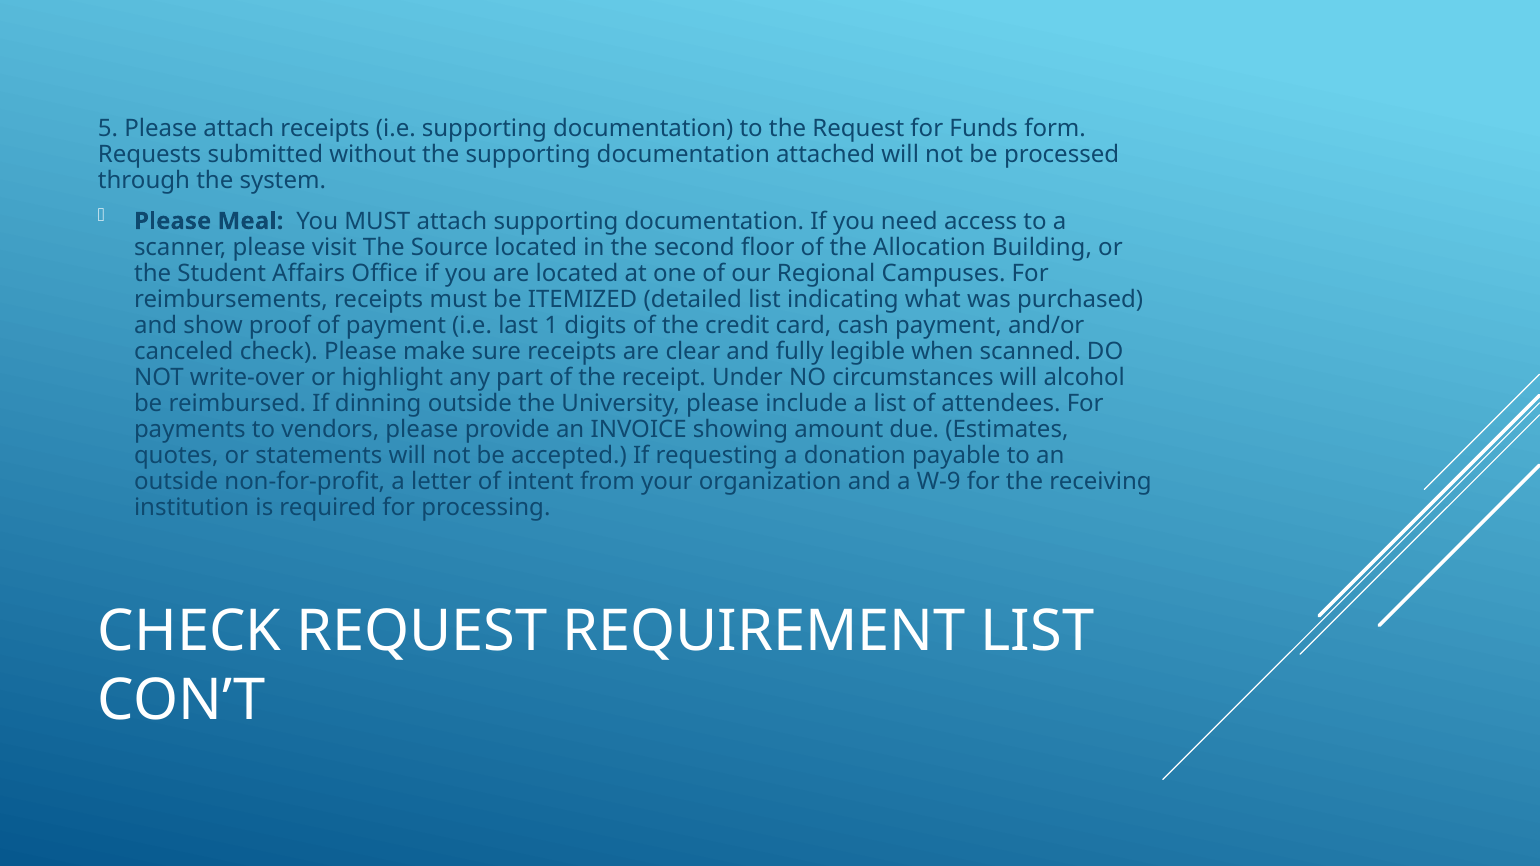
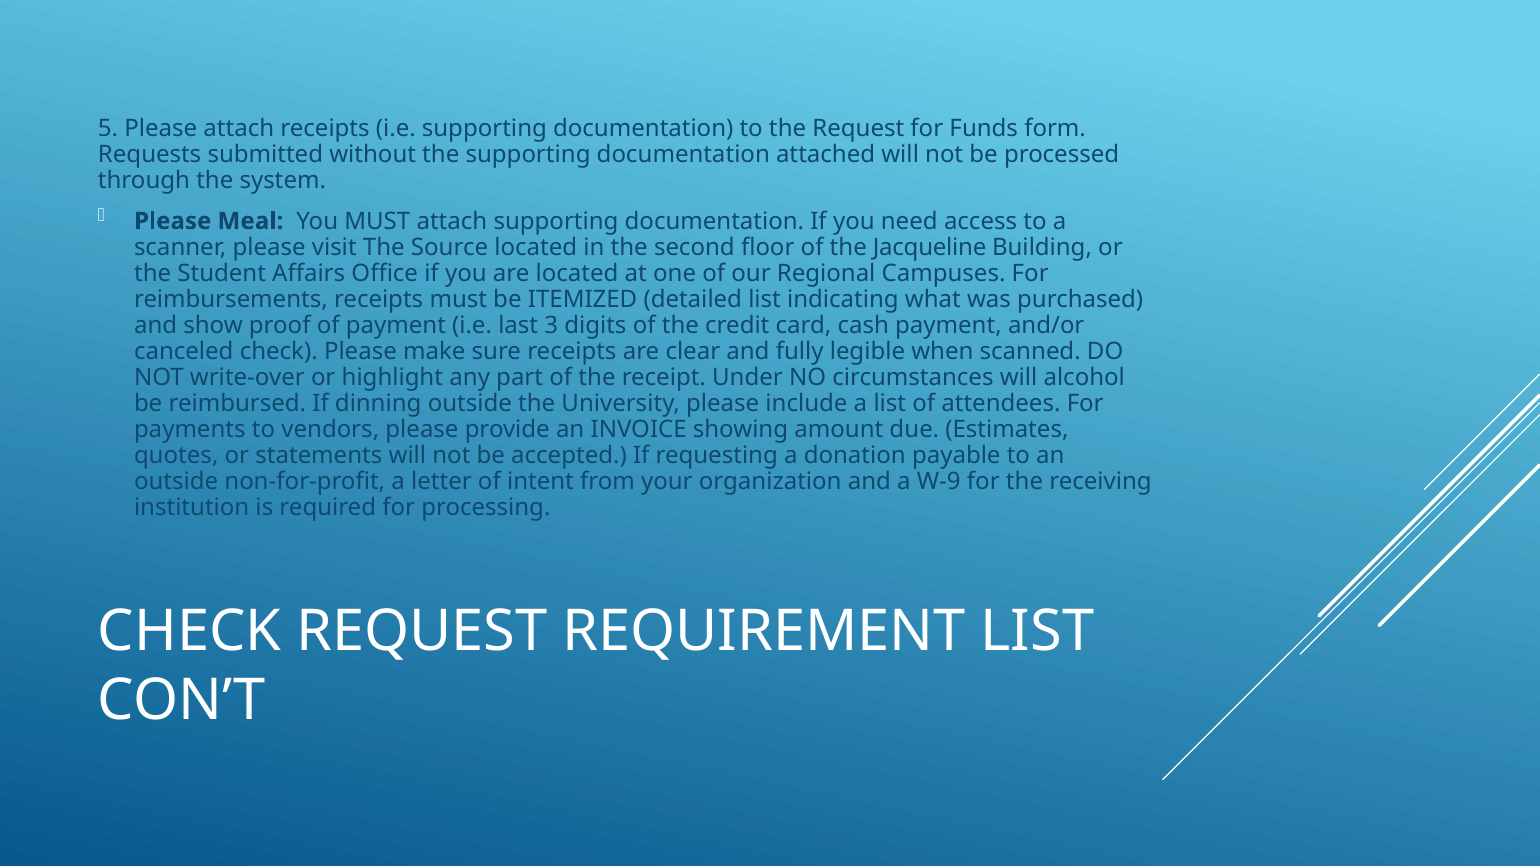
Allocation: Allocation -> Jacqueline (930, 247)
1: 1 -> 3 (551, 325)
